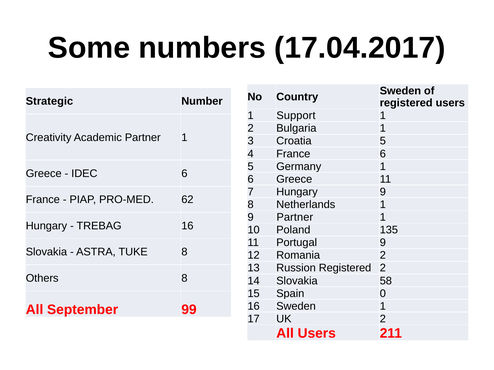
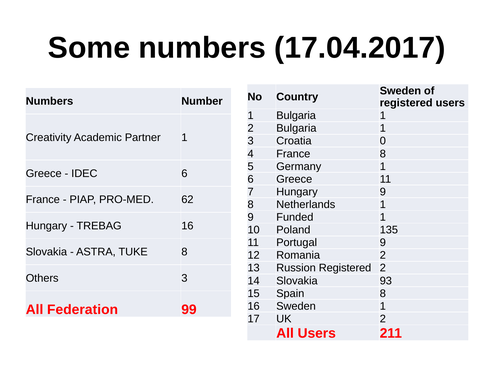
Strategic: Strategic -> Numbers (49, 101)
1 Support: Support -> Bulgaria (296, 116)
Croatia 5: 5 -> 0 (383, 141)
France 6: 6 -> 8 (383, 154)
9 Partner: Partner -> Funded (295, 218)
Others 8: 8 -> 3 (184, 279)
58: 58 -> 93 (386, 281)
Spain 0: 0 -> 8 (383, 294)
September: September -> Federation (83, 310)
